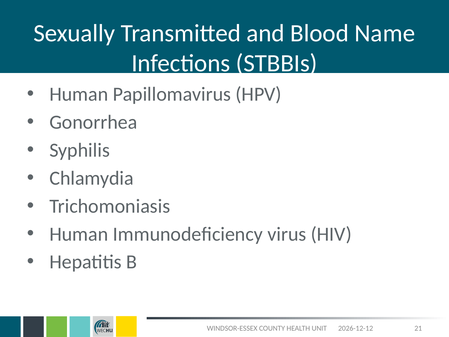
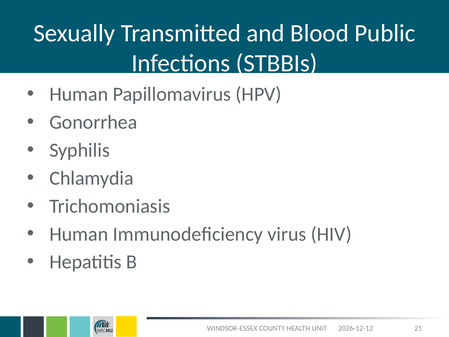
Name: Name -> Public (385, 33)
